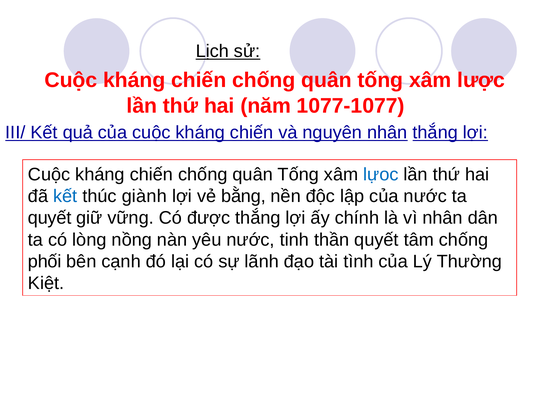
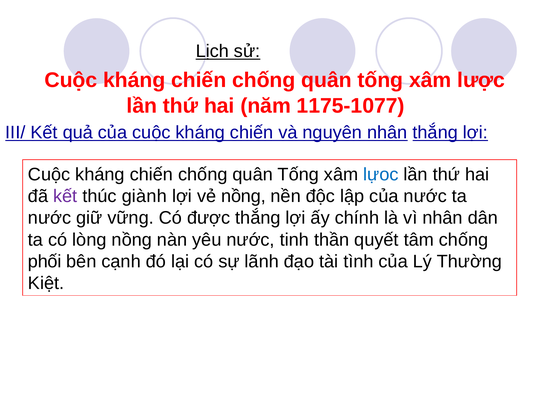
1077-1077: 1077-1077 -> 1175-1077 (351, 106)
kết colour: blue -> purple (65, 196)
vẻ bằng: bằng -> nồng (243, 196)
quyết: quyết -> nước (50, 218)
